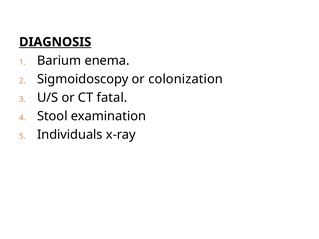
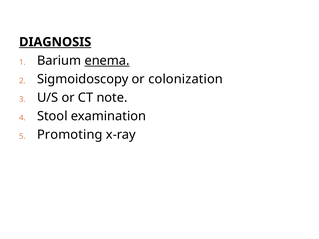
enema underline: none -> present (107, 61)
fatal: fatal -> note (112, 98)
Individuals: Individuals -> Promoting (70, 135)
